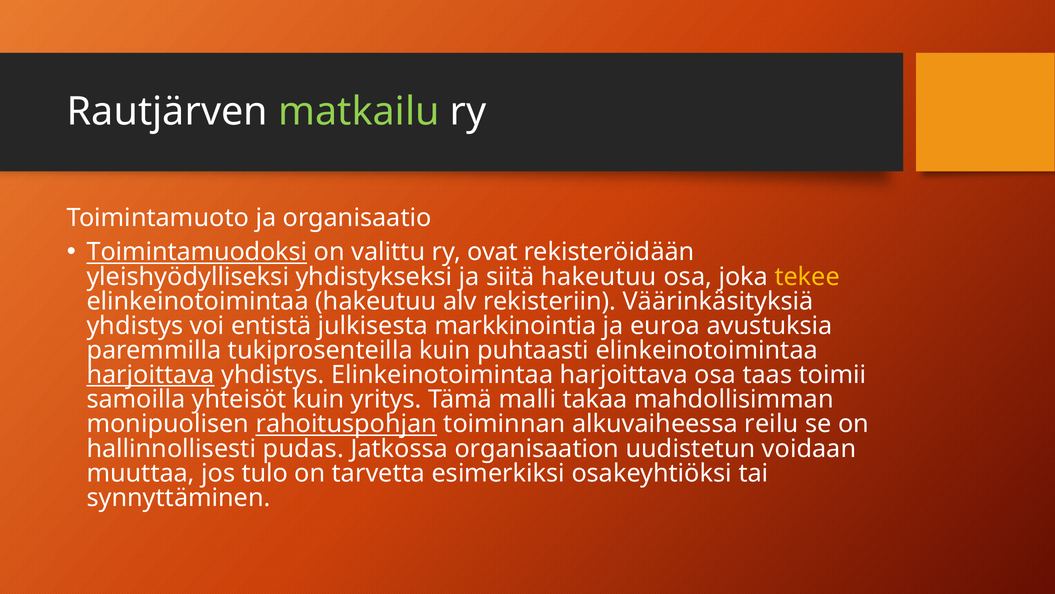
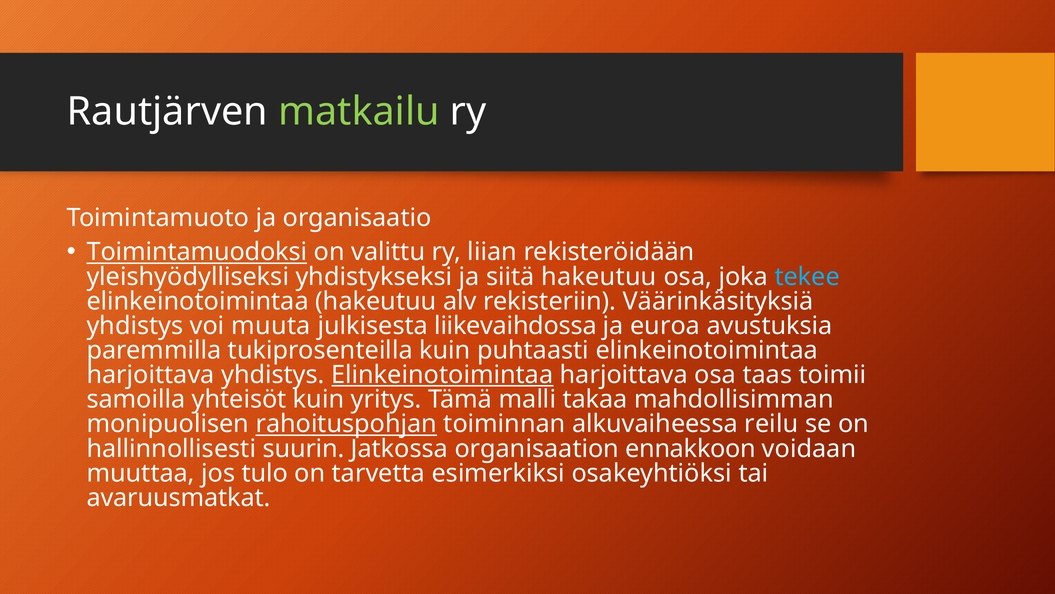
ovat: ovat -> liian (492, 252)
tekee colour: yellow -> light blue (807, 276)
entistä: entistä -> muuta (271, 326)
markkinointia: markkinointia -> liikevaihdossa (516, 326)
harjoittava underline: present -> none (151, 375)
Elinkeinotoimintaa underline: none -> present (442, 375)
pudas: pudas -> suurin (304, 448)
uudistetun: uudistetun -> ennakkoon (691, 448)
synnyttäminen: synnyttäminen -> avaruusmatkat (179, 497)
